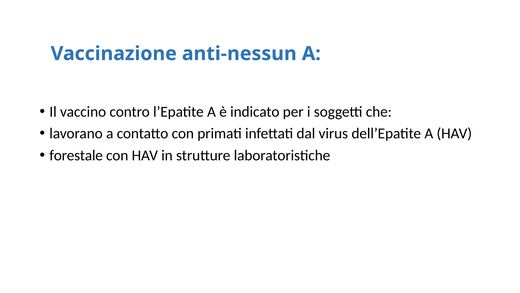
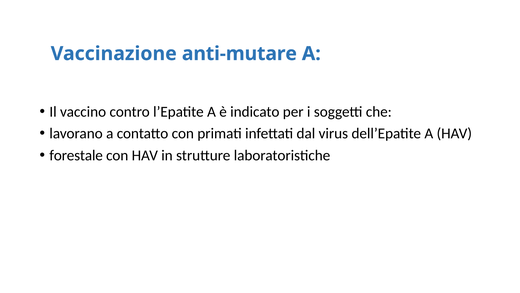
anti-nessun: anti-nessun -> anti-mutare (239, 54)
